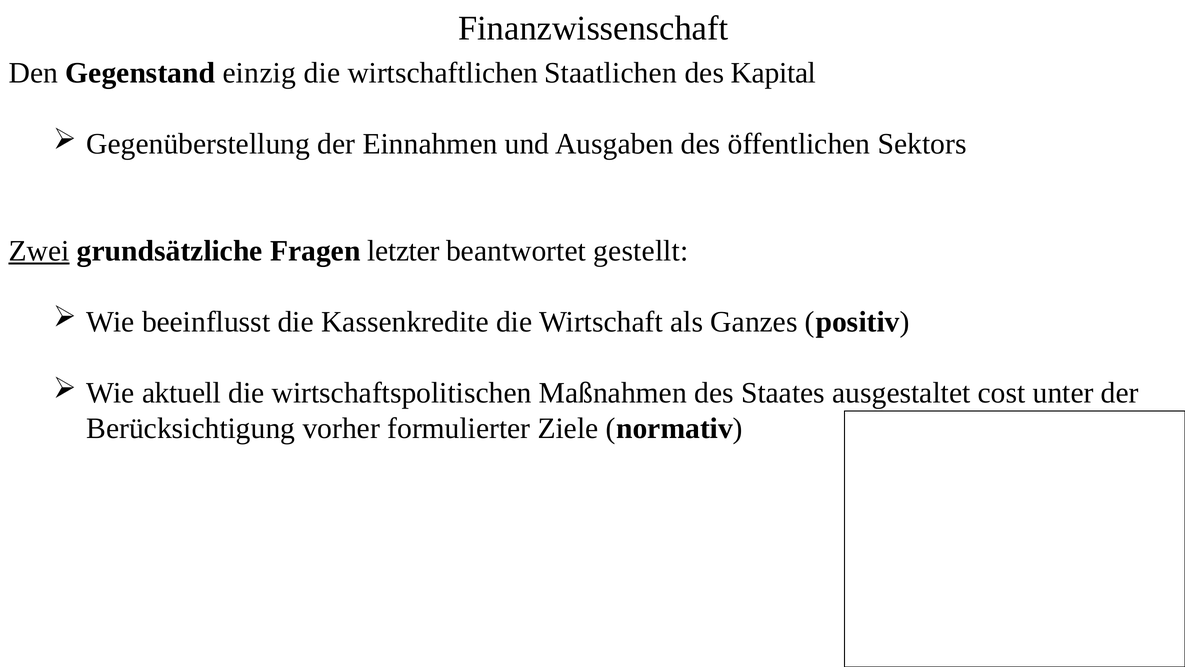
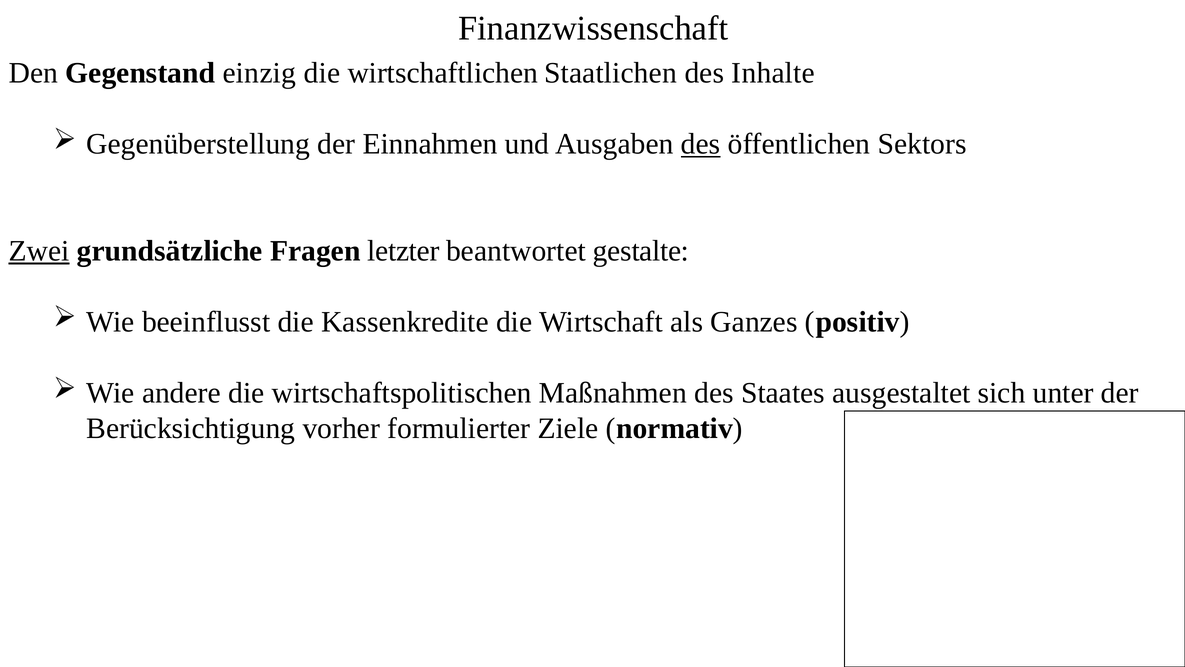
Kapital: Kapital -> Inhalte (773, 73)
des underline: none -> present (701, 144)
gestellt: gestellt -> gestalte (641, 251)
aktuell: aktuell -> andere (181, 393)
cost: cost -> sich (1002, 393)
